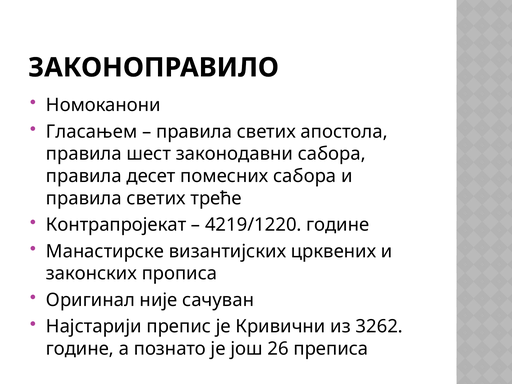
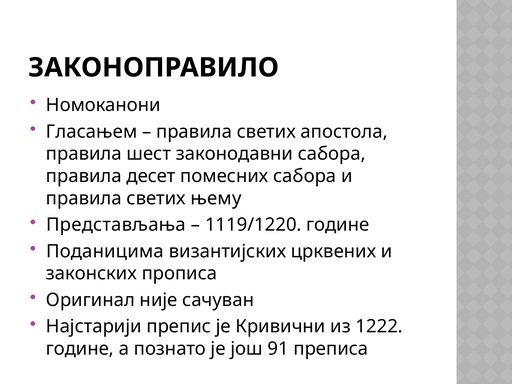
треће: треће -> њему (216, 198)
Контрапројекат: Контрапројекат -> Представљања (116, 225)
4219/1220: 4219/1220 -> 1119/1220 (253, 225)
Манастирске: Манастирске -> Поданицима (105, 251)
3262: 3262 -> 1222 (379, 327)
26: 26 -> 91 (278, 349)
